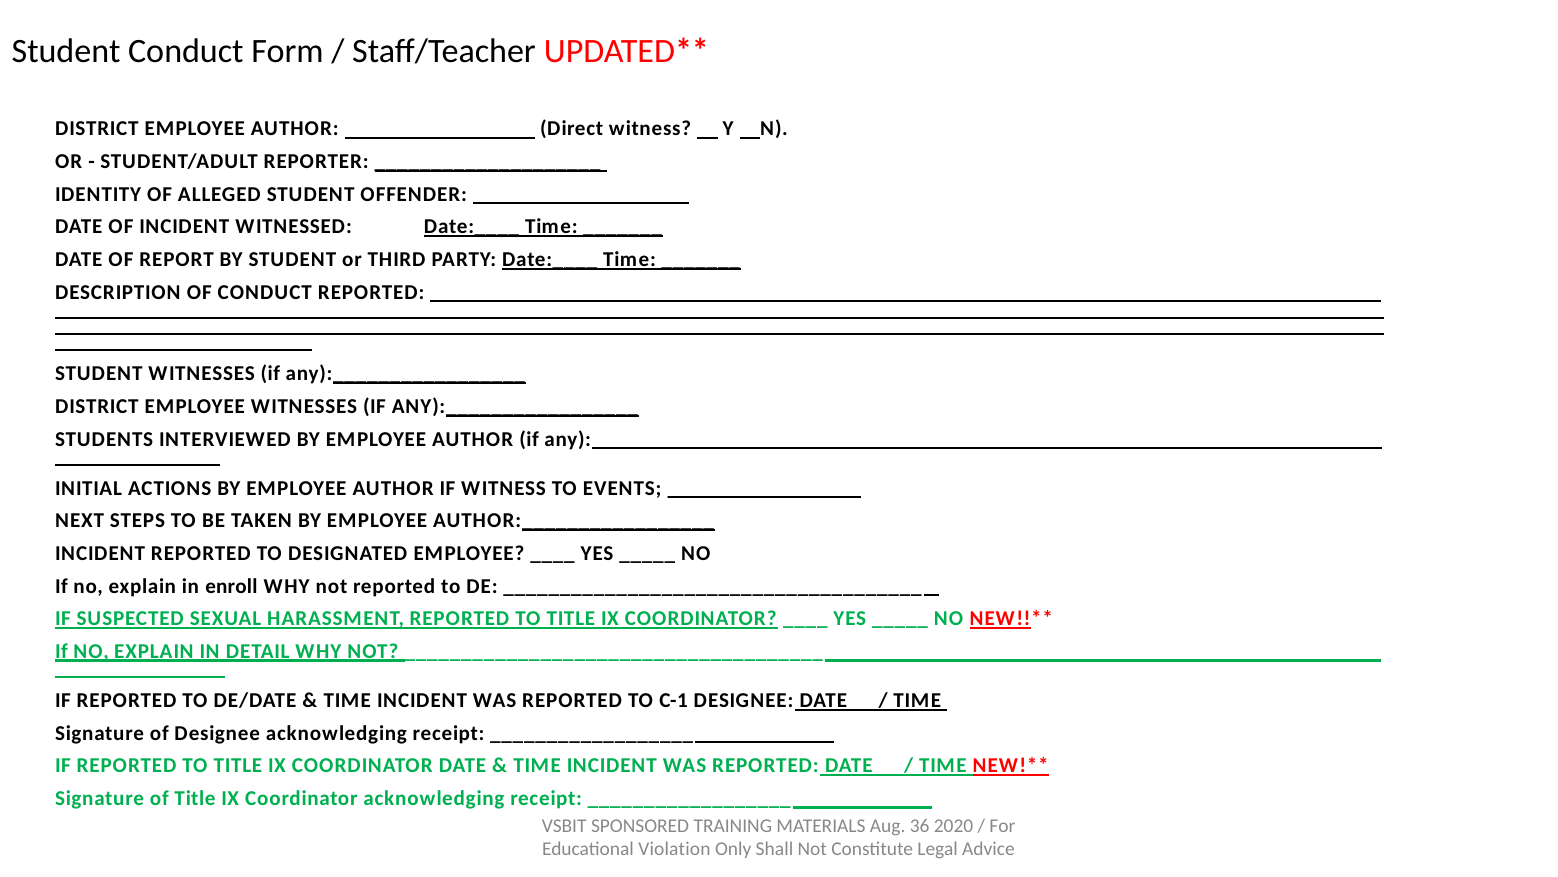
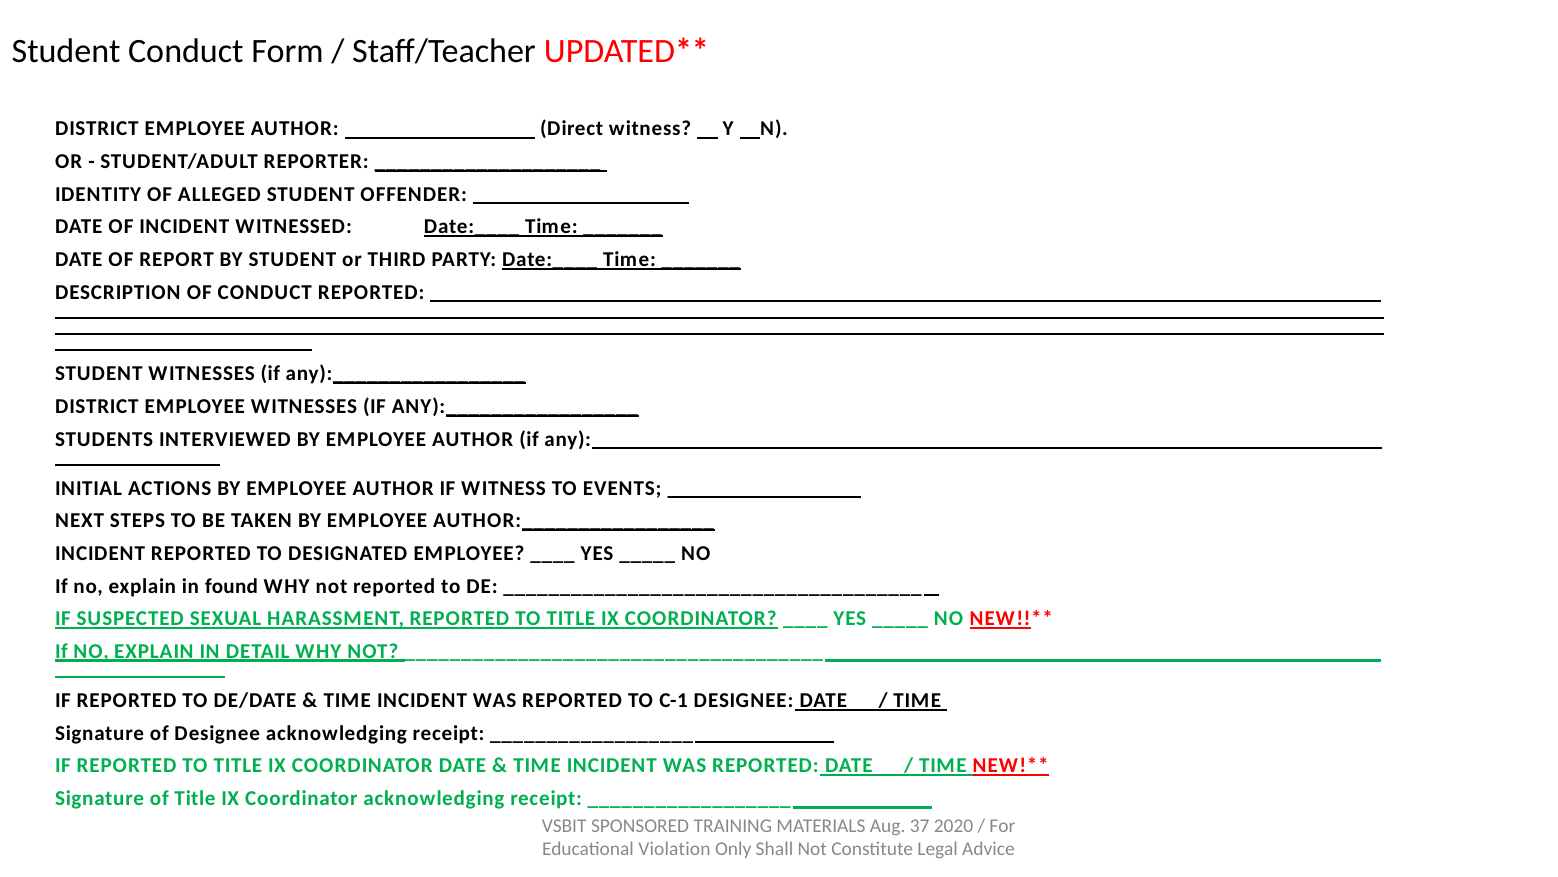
enroll: enroll -> found (231, 586)
36: 36 -> 37 (920, 825)
